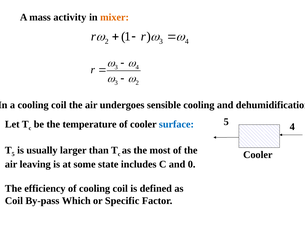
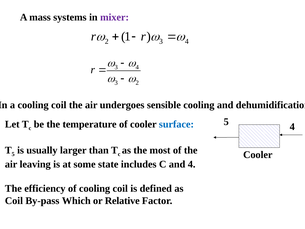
activity: activity -> systems (70, 17)
mixer colour: orange -> purple (115, 17)
and 0: 0 -> 4 (192, 164)
Specific: Specific -> Relative (122, 201)
